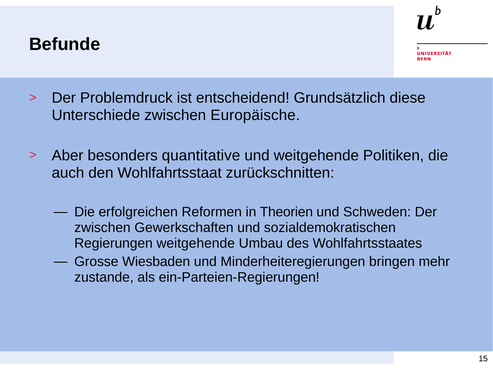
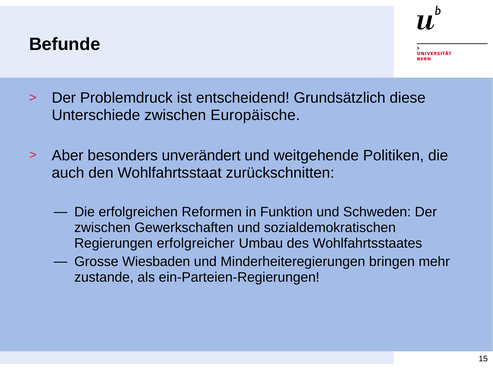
quantitative: quantitative -> unverändert (201, 155)
Theorien: Theorien -> Funktion (286, 212)
Regierungen weitgehende: weitgehende -> erfolgreicher (196, 243)
